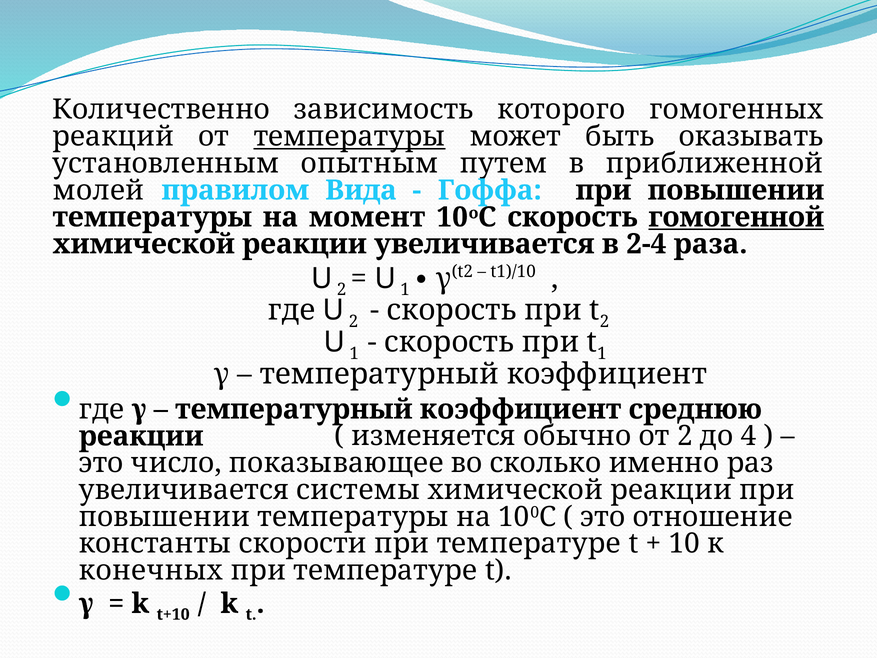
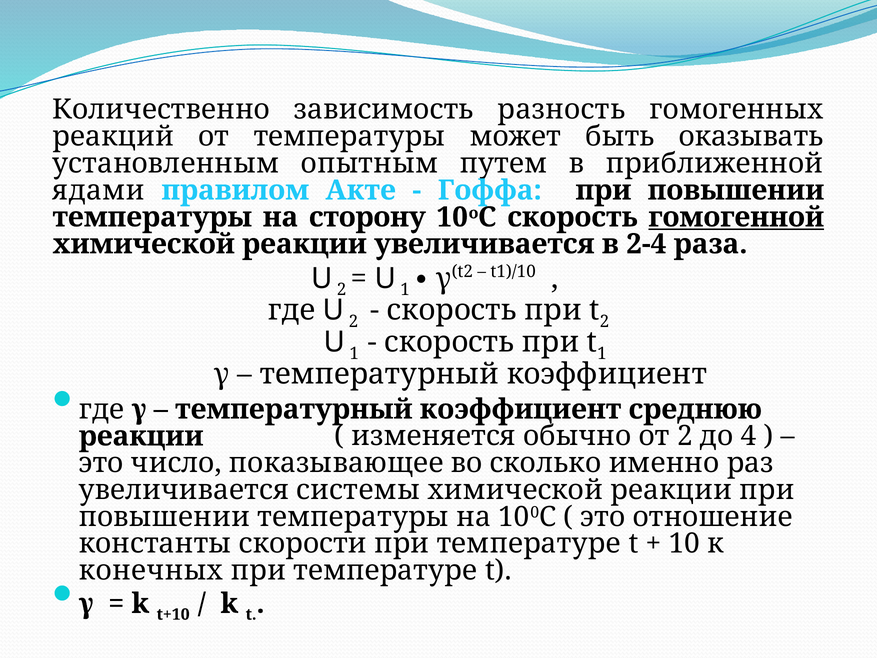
которого: которого -> разность (561, 110)
температуры underline: present -> none (349, 136)
молей: молей -> ядами (99, 190)
Вида: Вида -> Акте (361, 190)
момент: момент -> сторону (367, 217)
